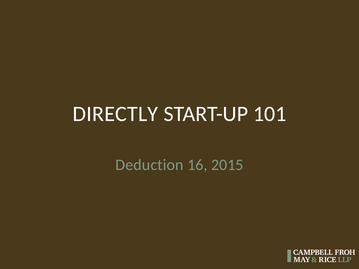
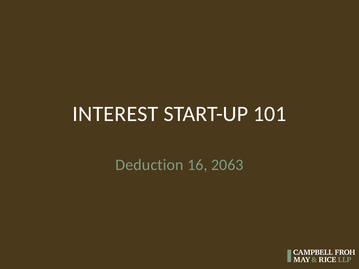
DIRECTLY: DIRECTLY -> INTEREST (115, 114)
2015: 2015 -> 2063 (227, 165)
